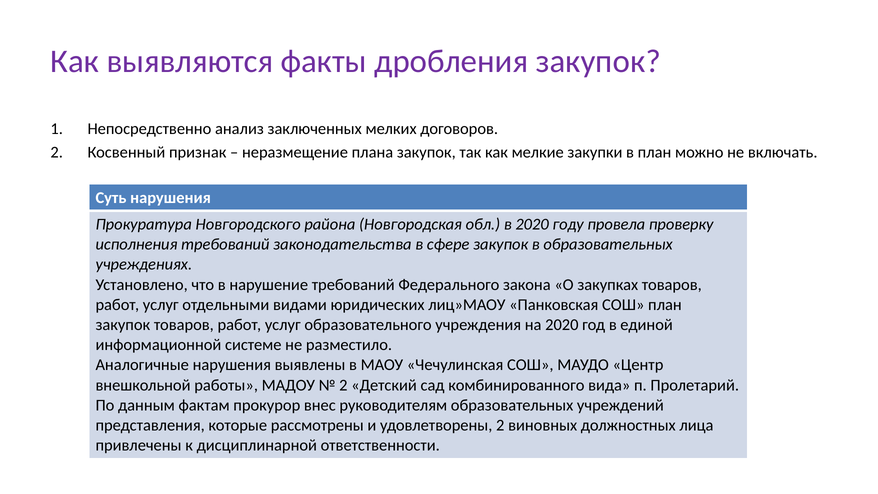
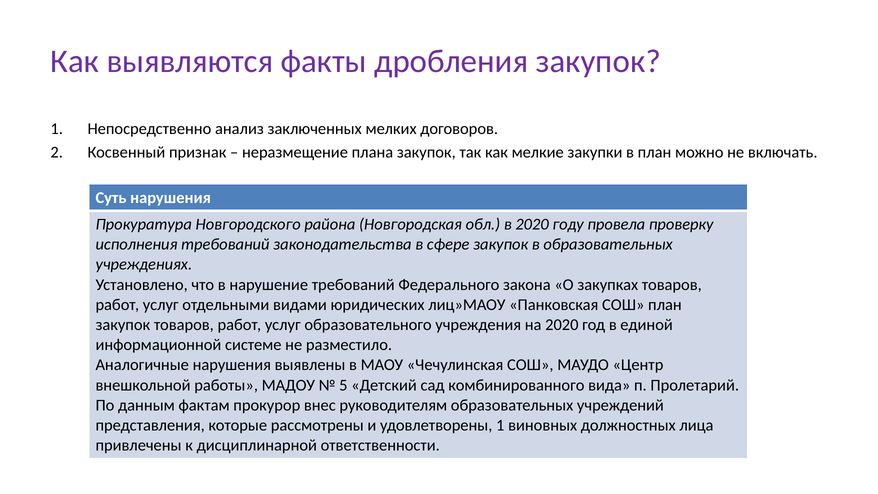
2: 2 -> 5 (343, 385)
удовлетворены 2: 2 -> 1 (500, 425)
